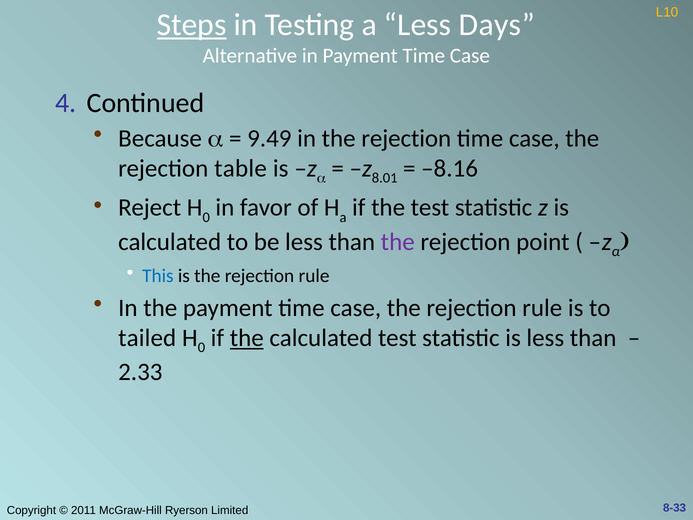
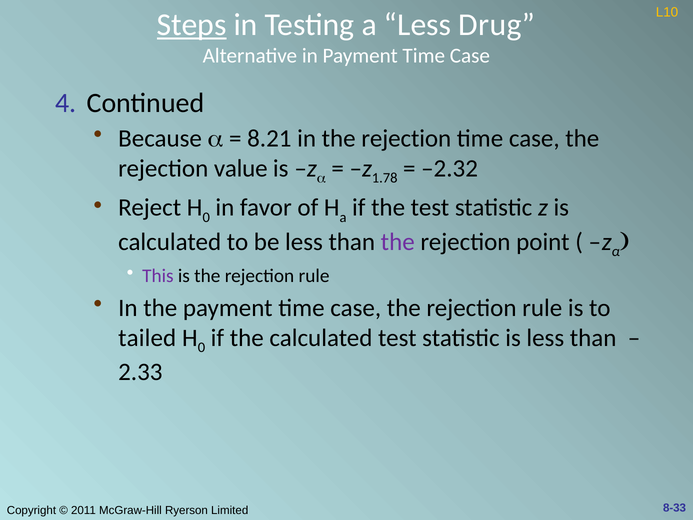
Days: Days -> Drug (497, 25)
9.49: 9.49 -> 8.21 (269, 138)
table: table -> value (241, 168)
8.01: 8.01 -> 1.78 (385, 178)
–8.16: –8.16 -> –2.32 (450, 168)
This colour: blue -> purple (158, 276)
the underline: present -> none (247, 338)
